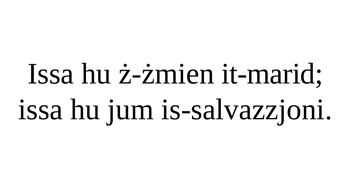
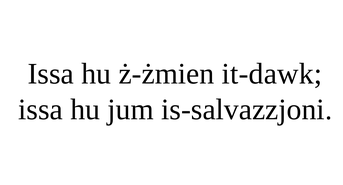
it-marid: it-marid -> it-dawk (272, 74)
